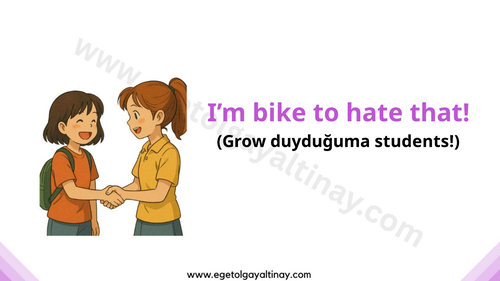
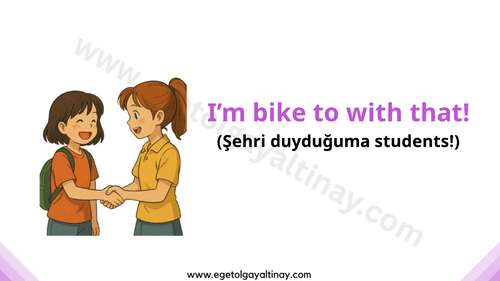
hate: hate -> with (374, 113)
Grow: Grow -> Şehri (241, 142)
